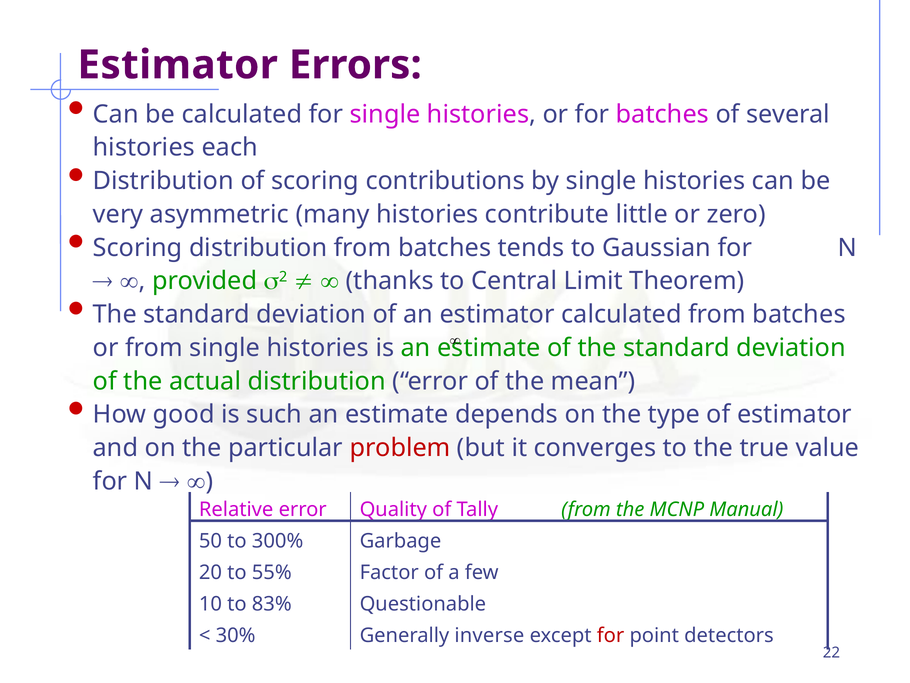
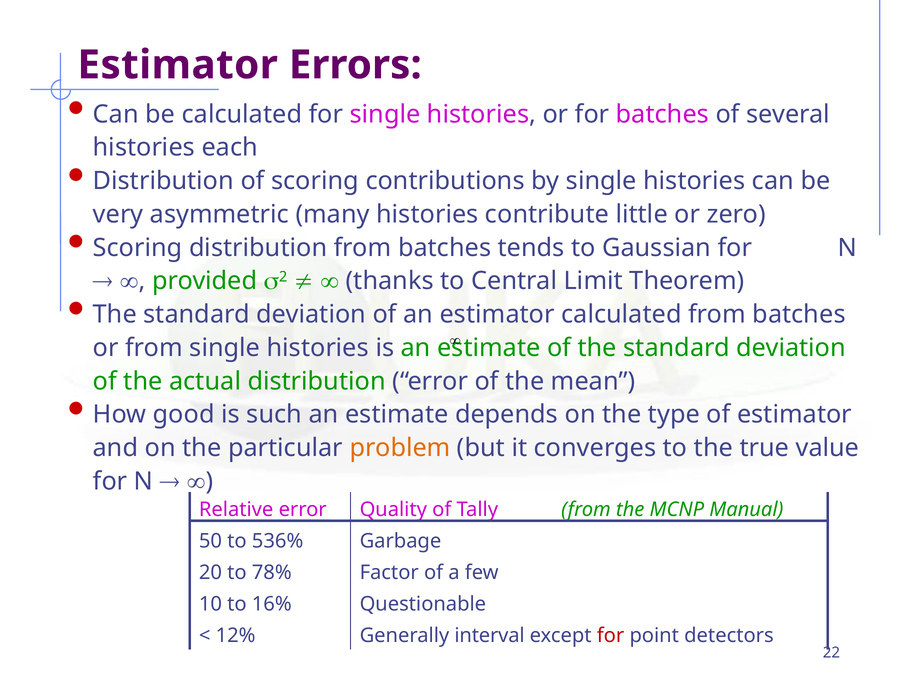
problem colour: red -> orange (400, 448)
300%: 300% -> 536% (278, 541)
55%: 55% -> 78% (272, 572)
83%: 83% -> 16% (272, 604)
30%: 30% -> 12% (236, 635)
inverse: inverse -> interval (490, 635)
